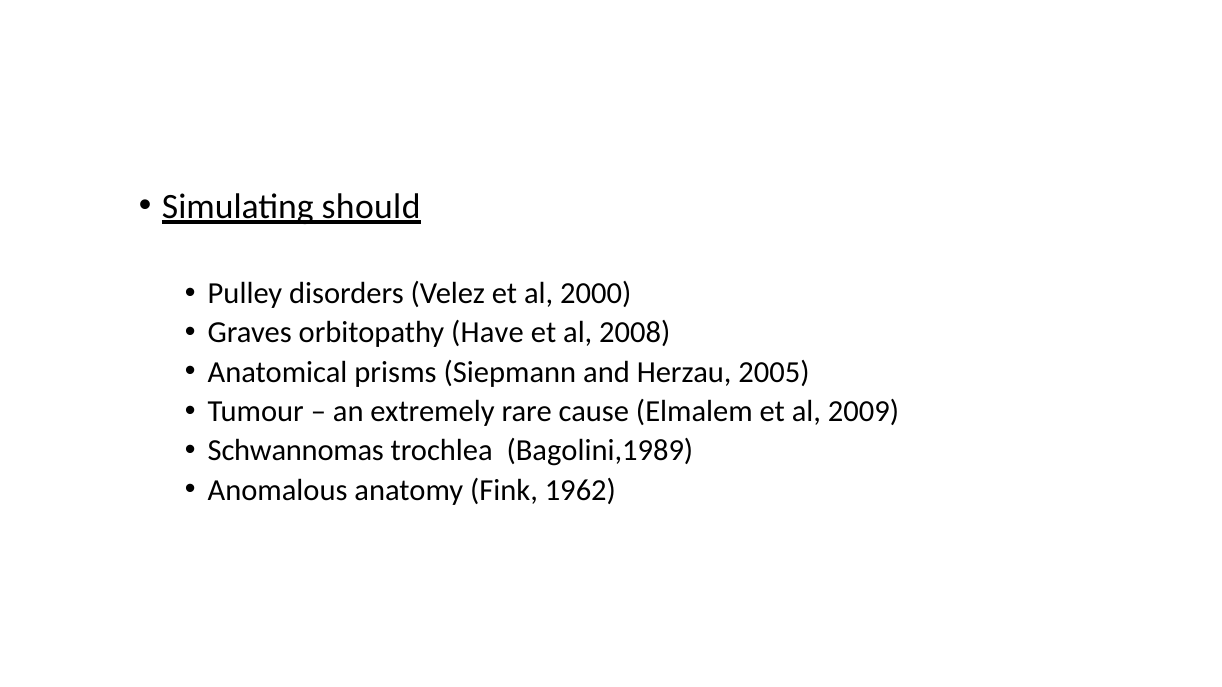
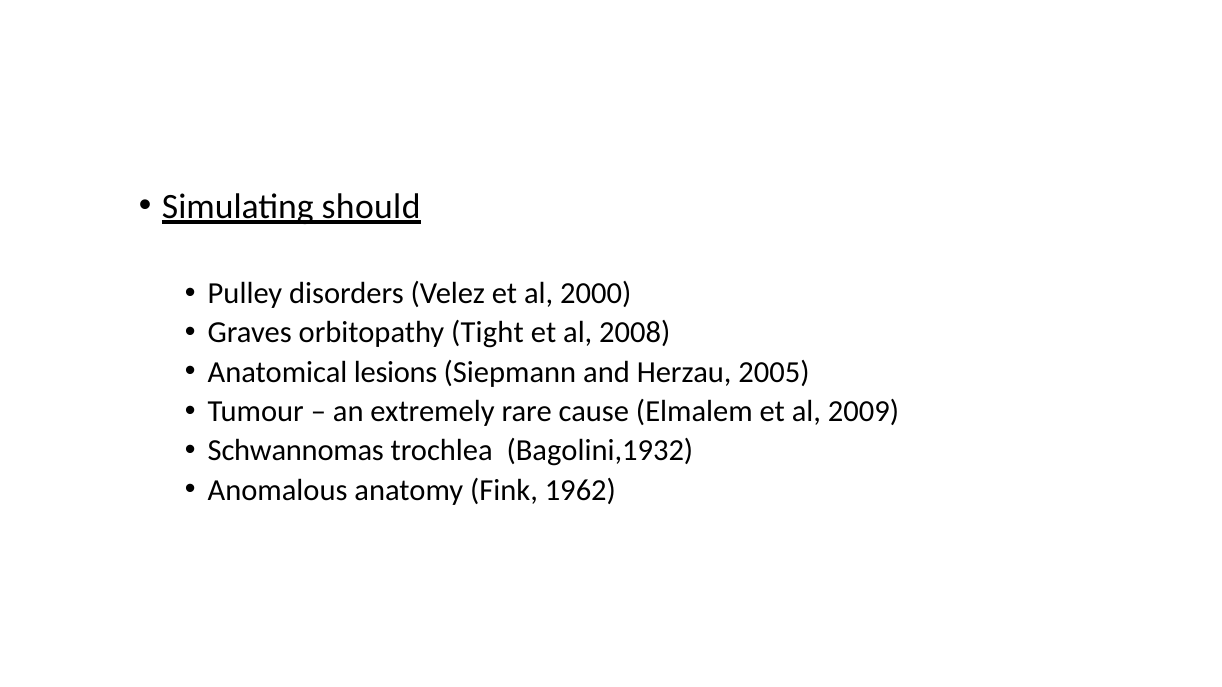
Have: Have -> Tight (488, 333)
prisms: prisms -> lesions (396, 372)
Bagolini,1989: Bagolini,1989 -> Bagolini,1932 (600, 451)
